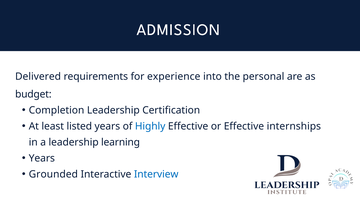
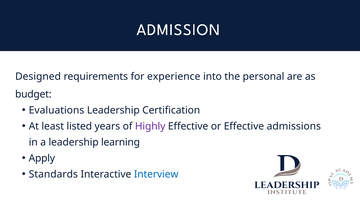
Delivered: Delivered -> Designed (38, 76)
Completion: Completion -> Evaluations (56, 110)
Highly colour: blue -> purple (150, 126)
internships: internships -> admissions (294, 126)
Years: Years -> Apply (42, 158)
Grounded: Grounded -> Standards (53, 174)
